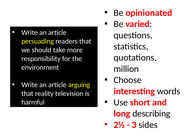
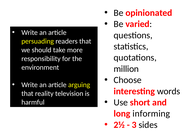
describing: describing -> informing (151, 113)
